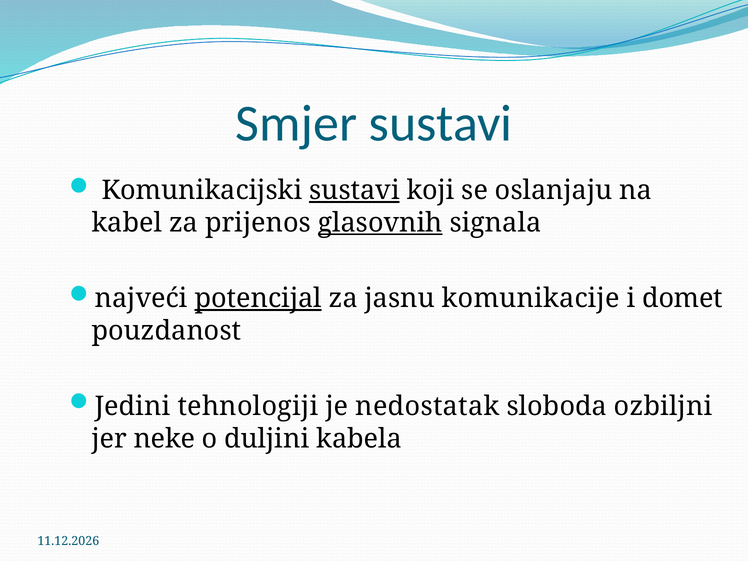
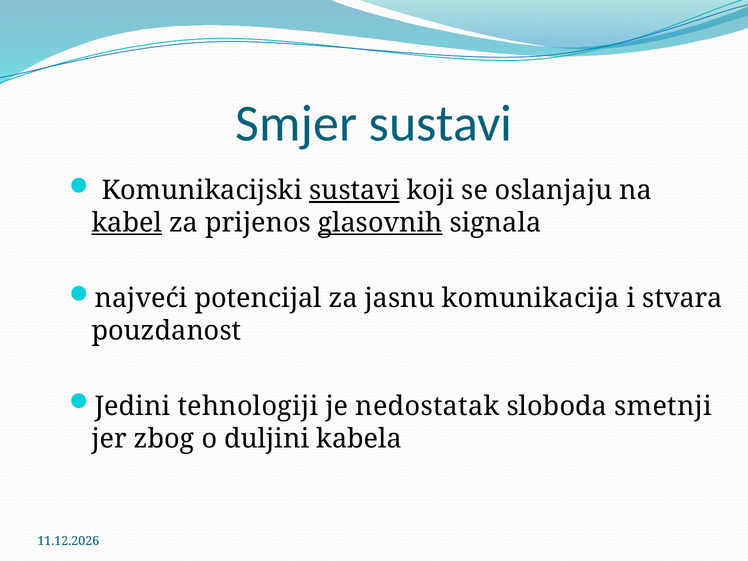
kabel underline: none -> present (127, 223)
potencijal underline: present -> none (258, 298)
komunikacije: komunikacije -> komunikacija (531, 298)
domet: domet -> stvara (683, 298)
ozbiljni: ozbiljni -> smetnji (663, 406)
neke: neke -> zbog (164, 439)
